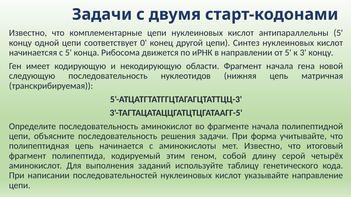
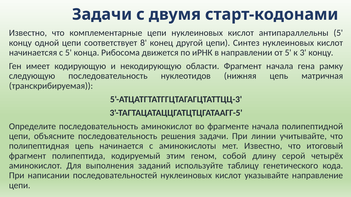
0: 0 -> 8 (144, 43)
новой: новой -> рамку (331, 66)
форма: форма -> линии (264, 136)
